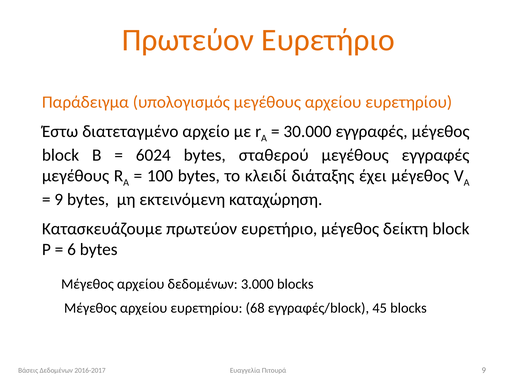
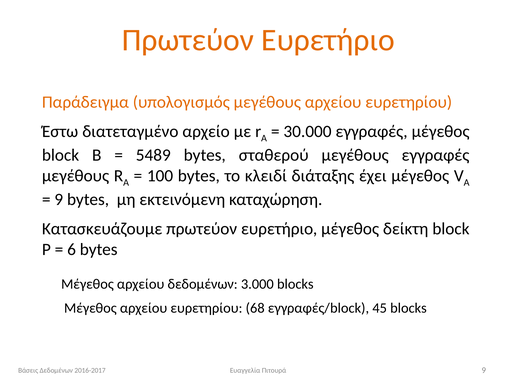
6024: 6024 -> 5489 (153, 155)
